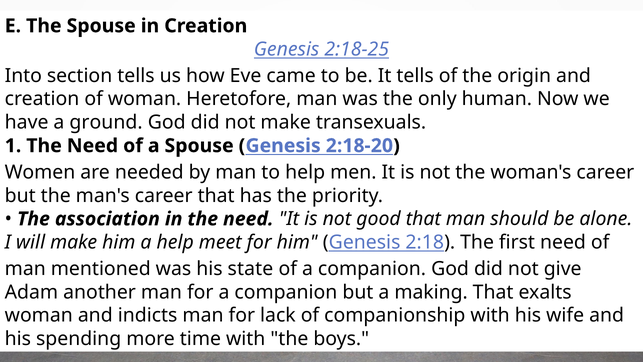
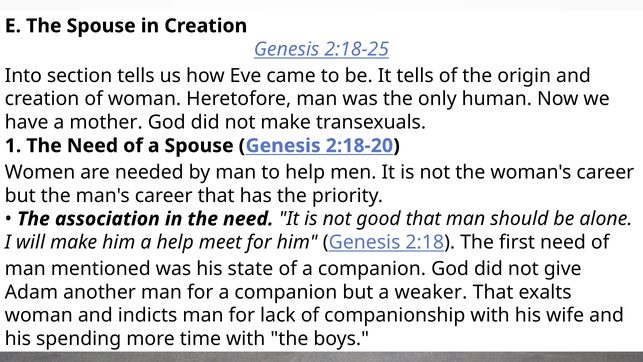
ground: ground -> mother (106, 122)
making: making -> weaker (431, 292)
